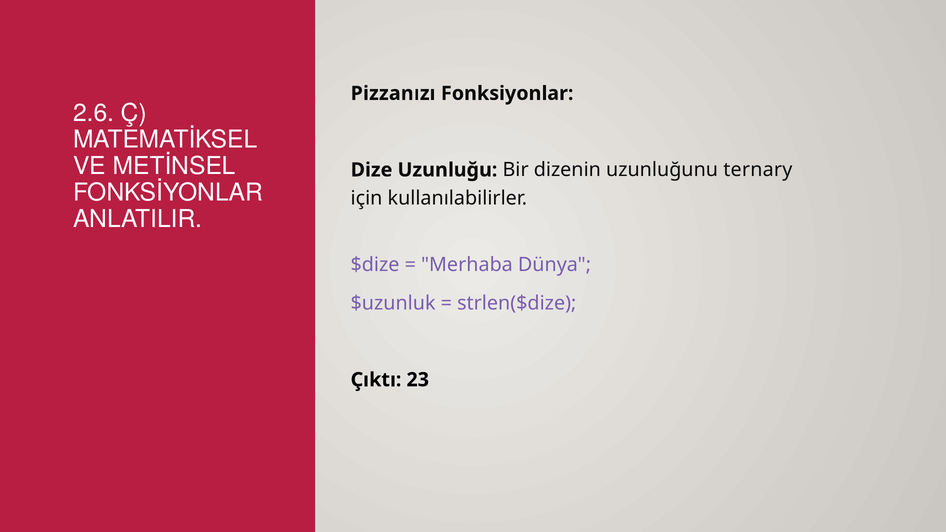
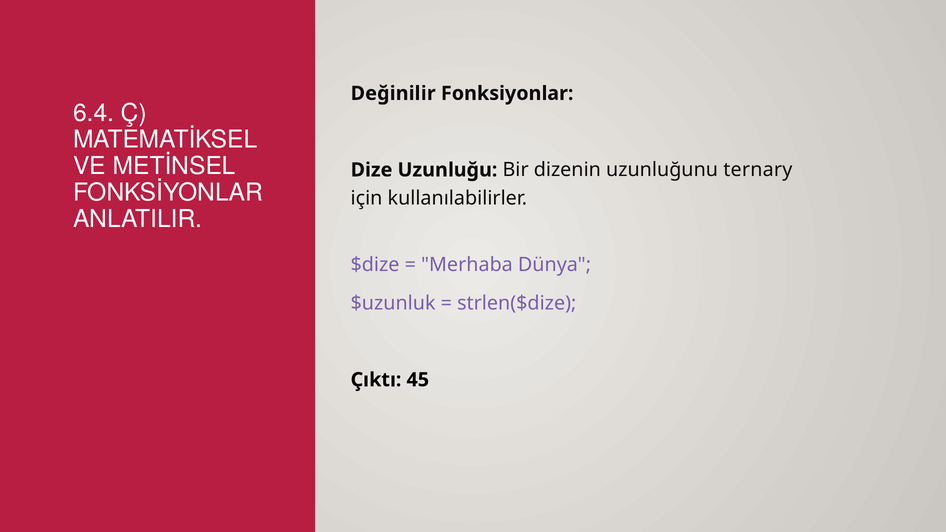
Pizzanızı: Pizzanızı -> Değinilir (393, 93)
2.6: 2.6 -> 6.4 (94, 113)
23: 23 -> 45 (418, 380)
